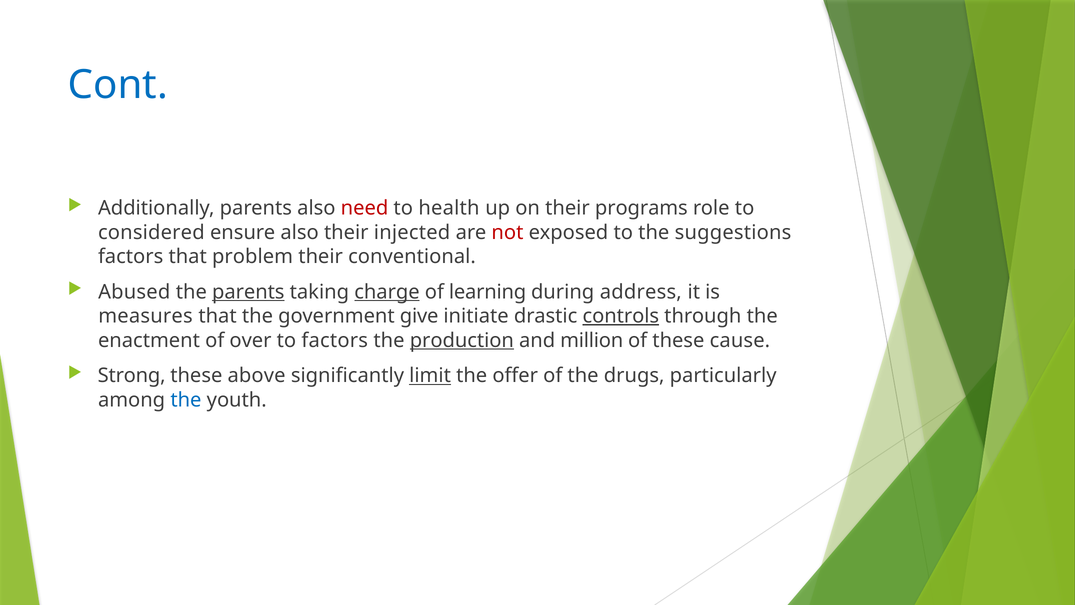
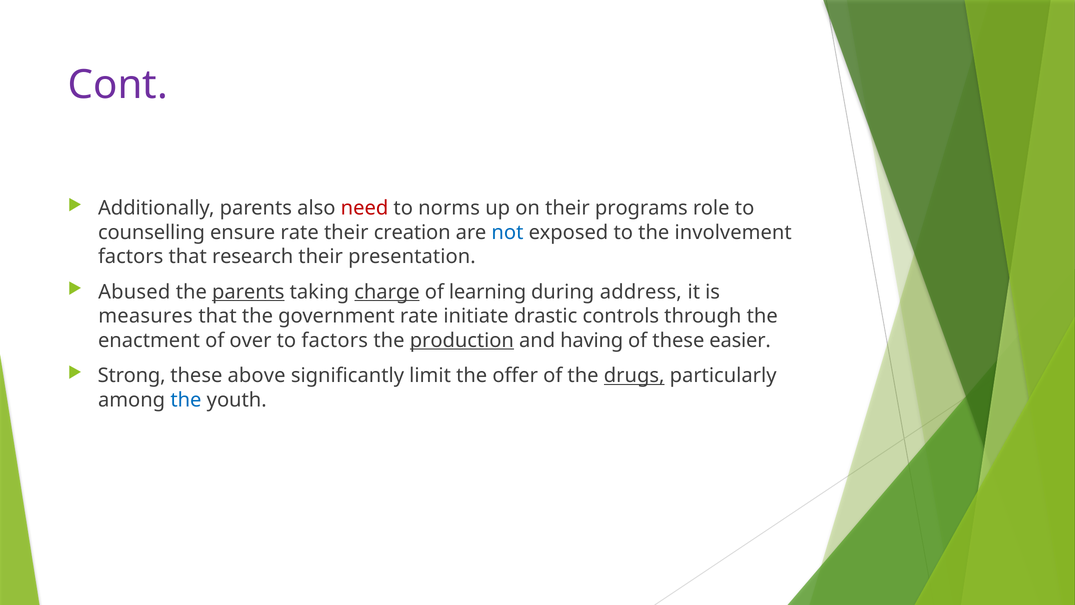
Cont colour: blue -> purple (118, 85)
health: health -> norms (449, 208)
considered: considered -> counselling (151, 232)
ensure also: also -> rate (300, 232)
injected: injected -> creation (412, 232)
not colour: red -> blue (507, 232)
suggestions: suggestions -> involvement (733, 232)
problem: problem -> research (253, 256)
conventional: conventional -> presentation (412, 256)
government give: give -> rate (419, 316)
controls underline: present -> none (621, 316)
million: million -> having (592, 340)
cause: cause -> easier (740, 340)
limit underline: present -> none (430, 376)
drugs underline: none -> present (634, 376)
